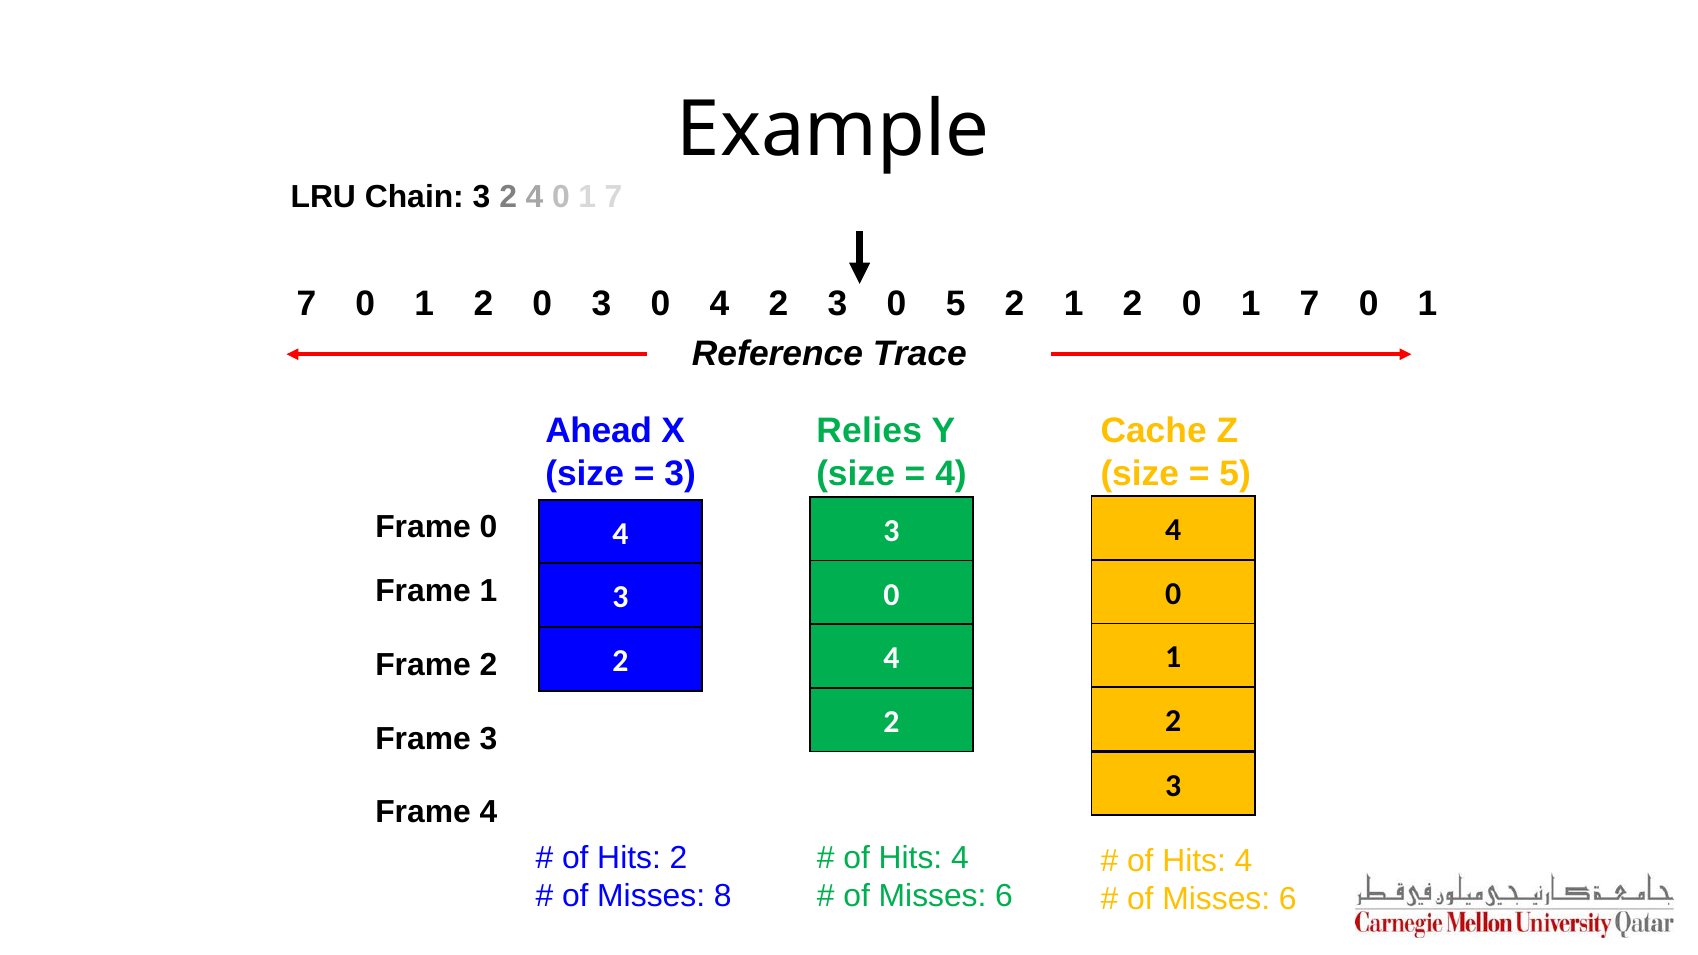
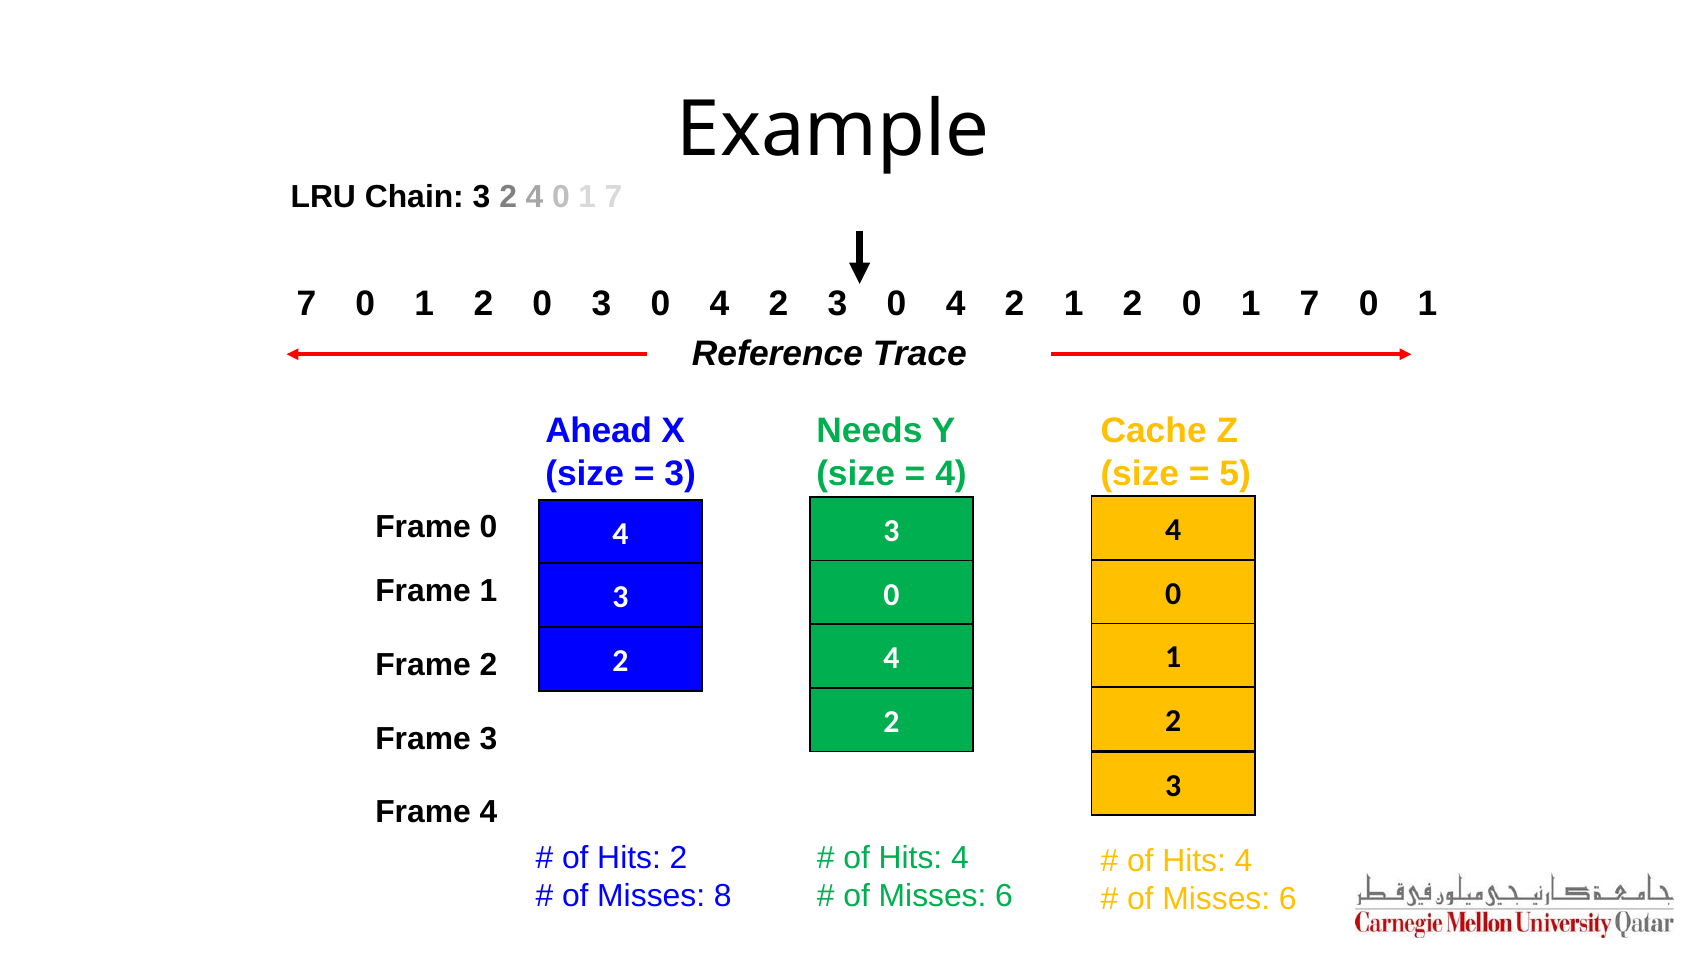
5: 5 -> 4 (956, 304)
Relies: Relies -> Needs (869, 431)
